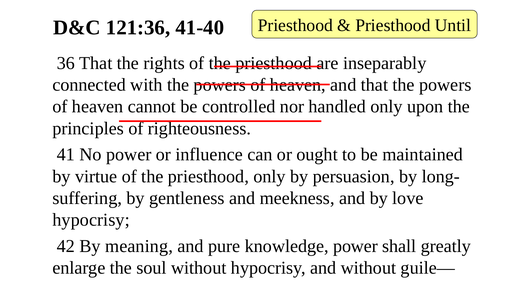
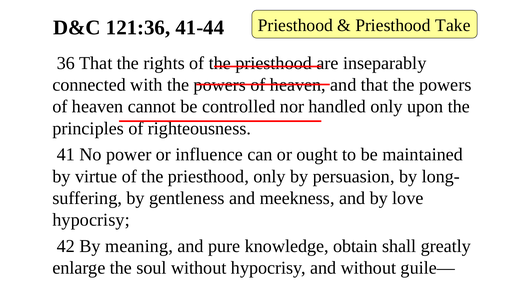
Until: Until -> Take (453, 25)
41-40: 41-40 -> 41-44 (200, 27)
knowledge power: power -> obtain (355, 246)
